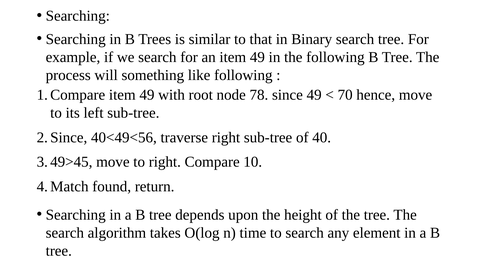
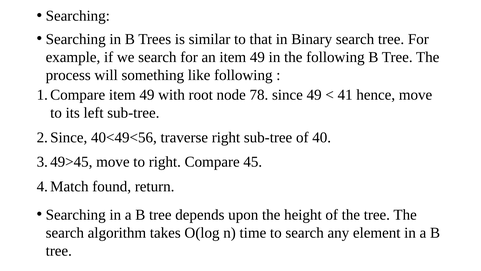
70: 70 -> 41 (345, 95)
10: 10 -> 45 (253, 162)
